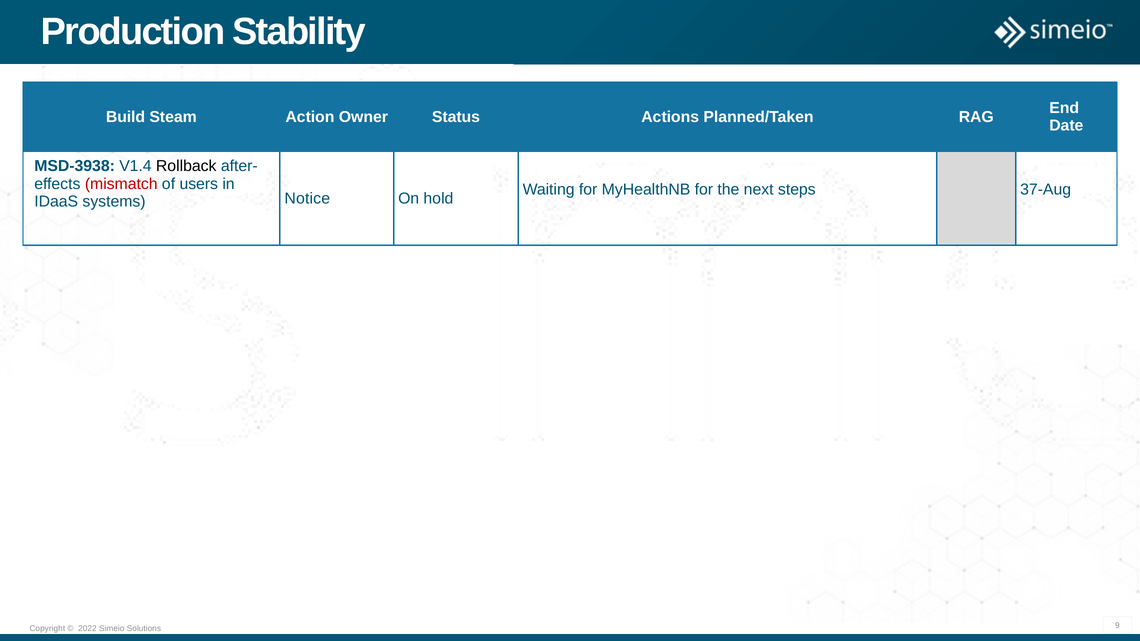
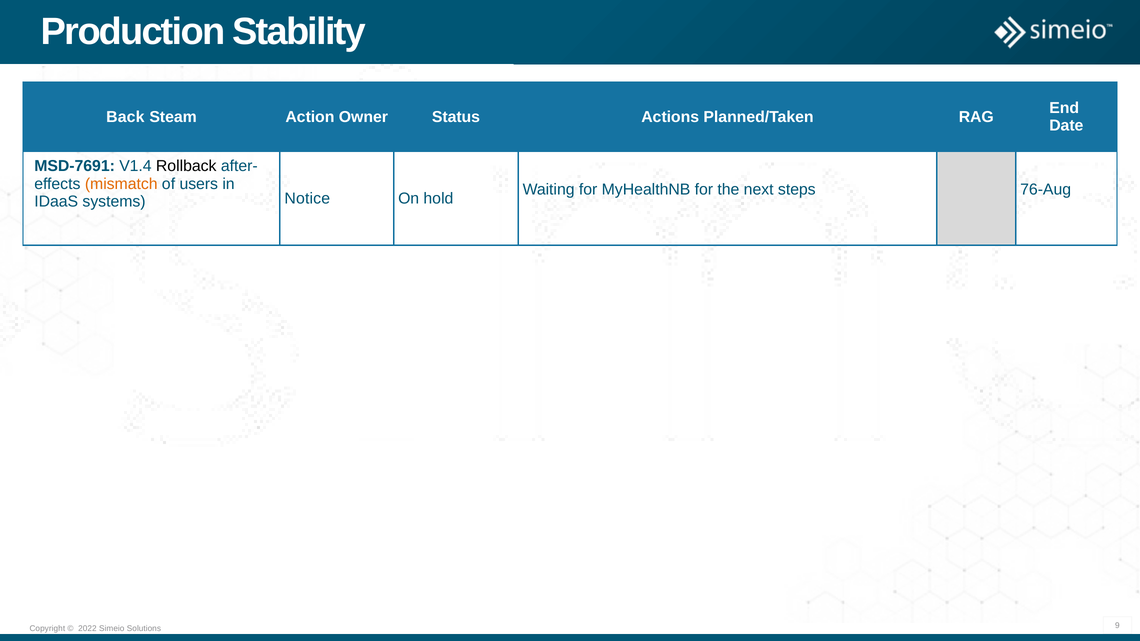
Build: Build -> Back (125, 117)
MSD-3938: MSD-3938 -> MSD-7691 (75, 166)
mismatch colour: red -> orange (121, 184)
37-Aug: 37-Aug -> 76-Aug (1046, 190)
